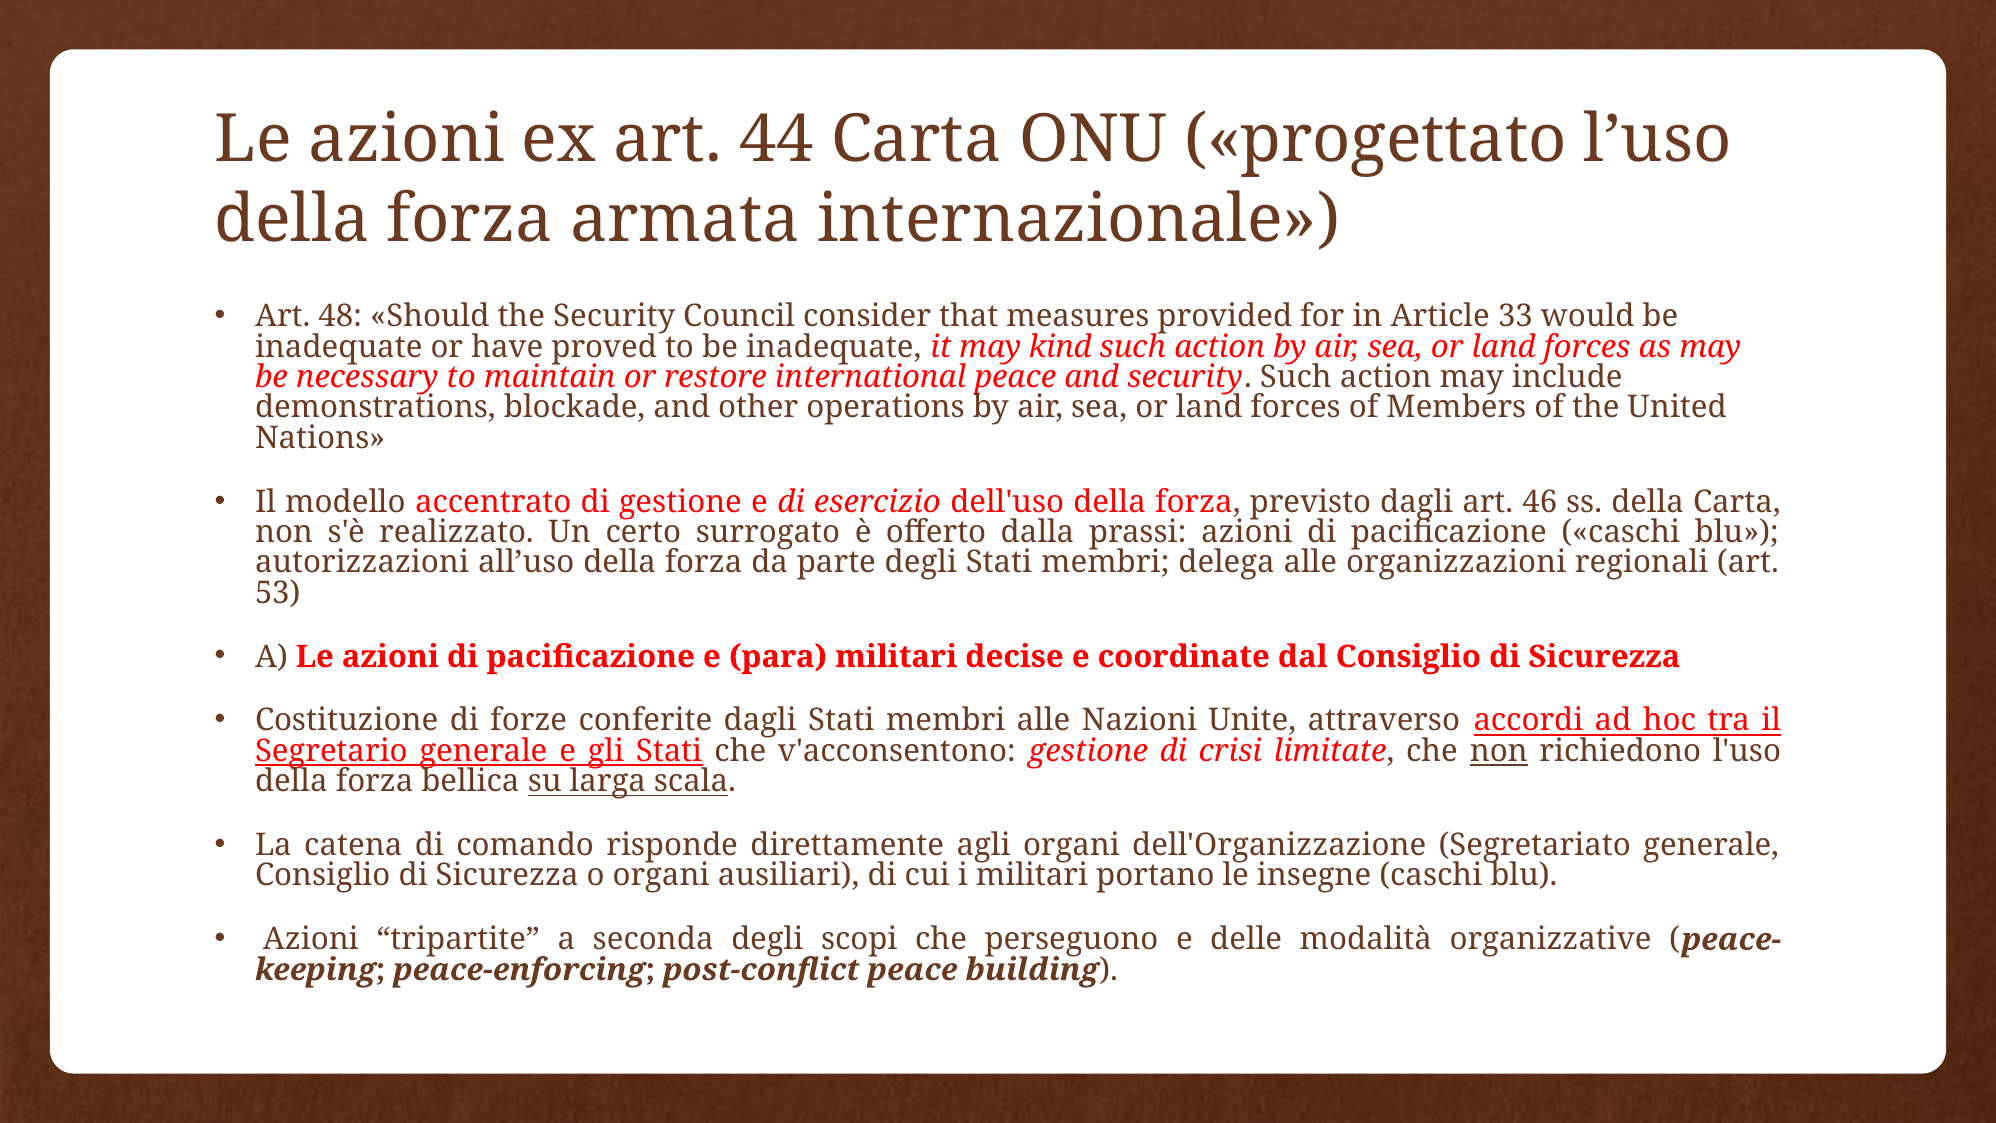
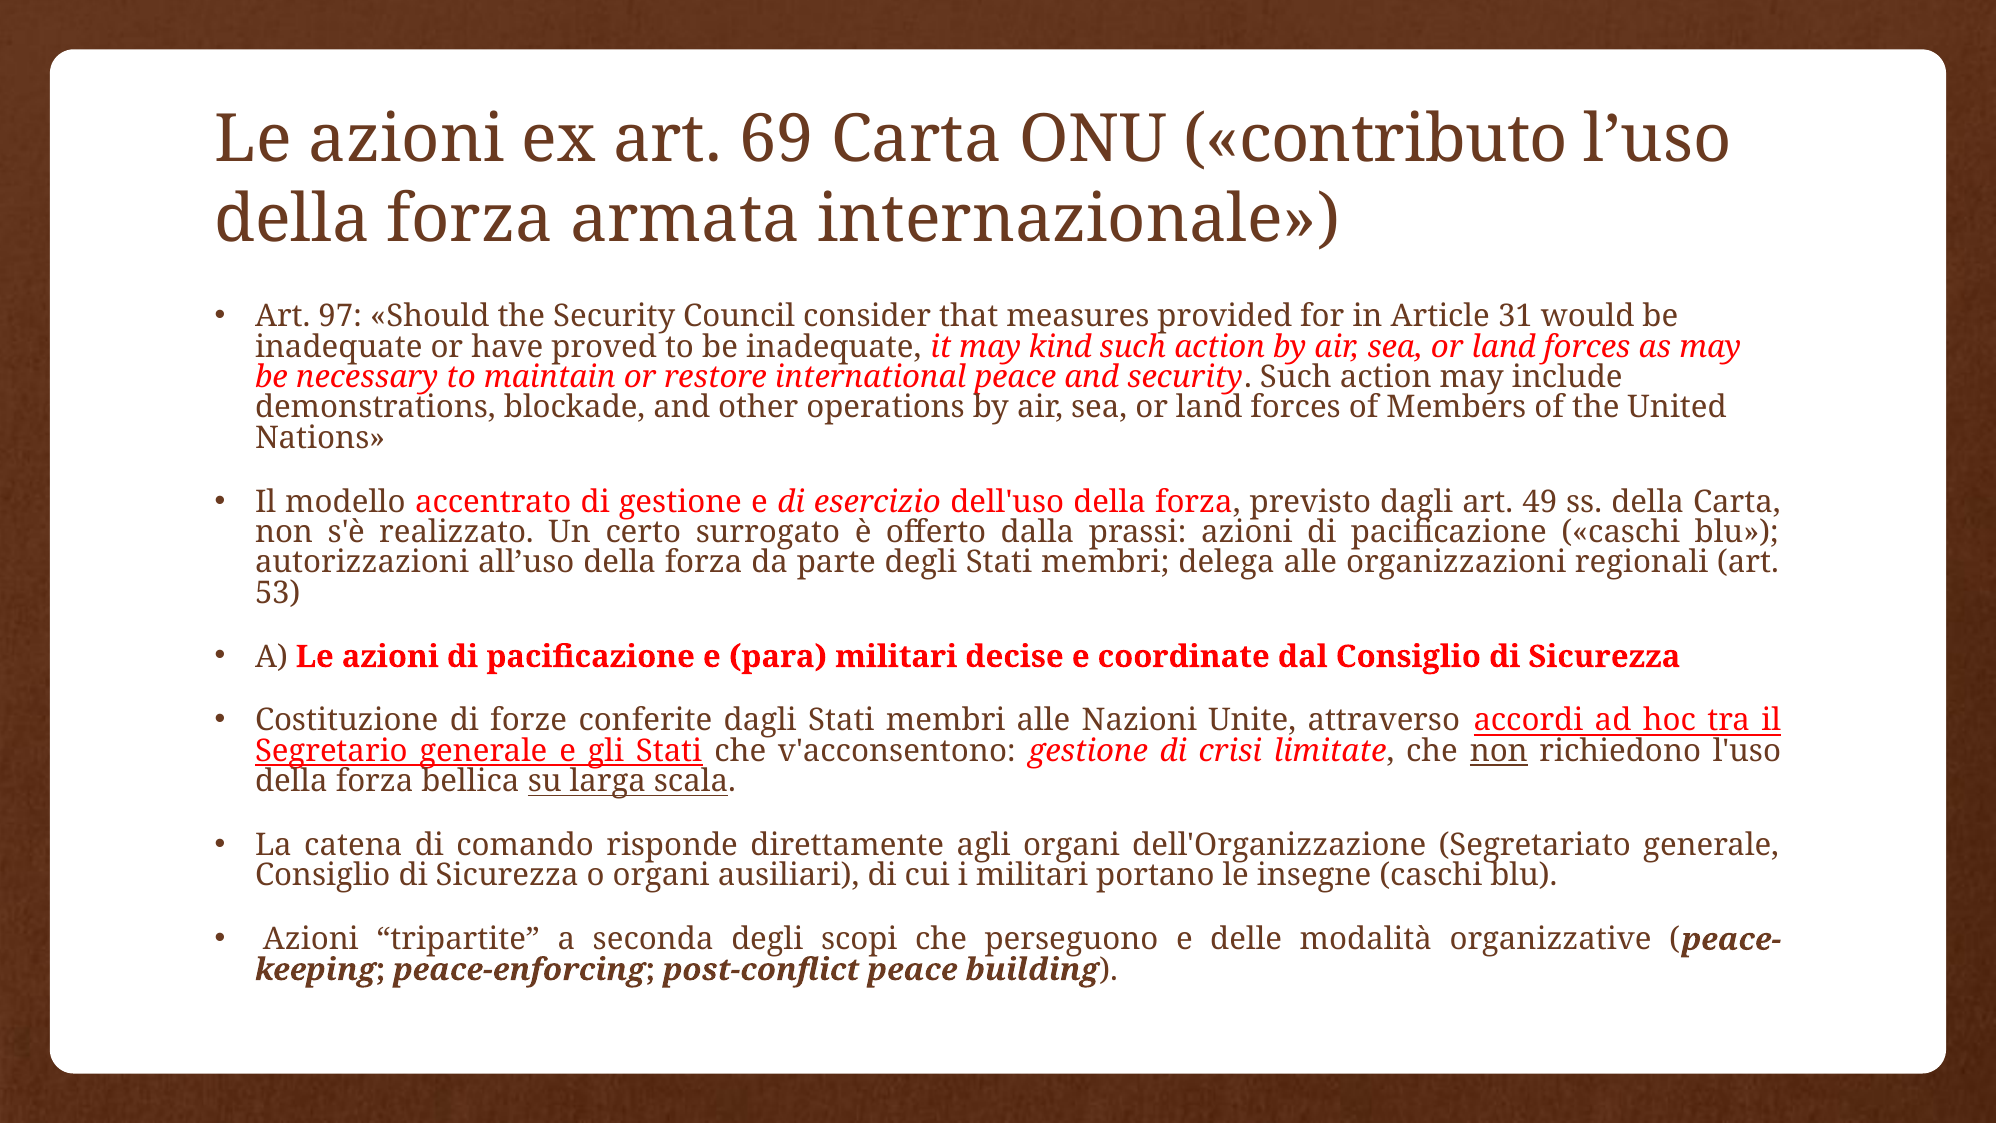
44: 44 -> 69 (777, 139)
progettato: progettato -> contributo (1376, 139)
48: 48 -> 97 (340, 317)
33: 33 -> 31 (1515, 317)
46: 46 -> 49 (1540, 502)
